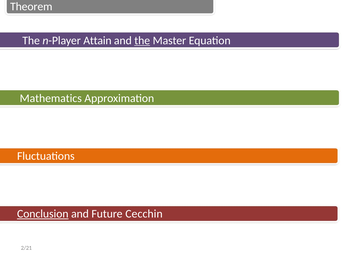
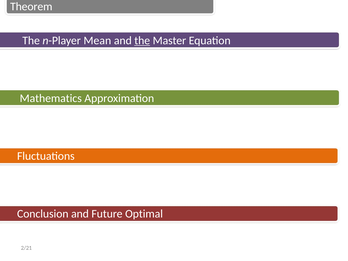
Attain: Attain -> Mean (97, 40)
Conclusion underline: present -> none (43, 214)
Cecchin: Cecchin -> Optimal (144, 214)
